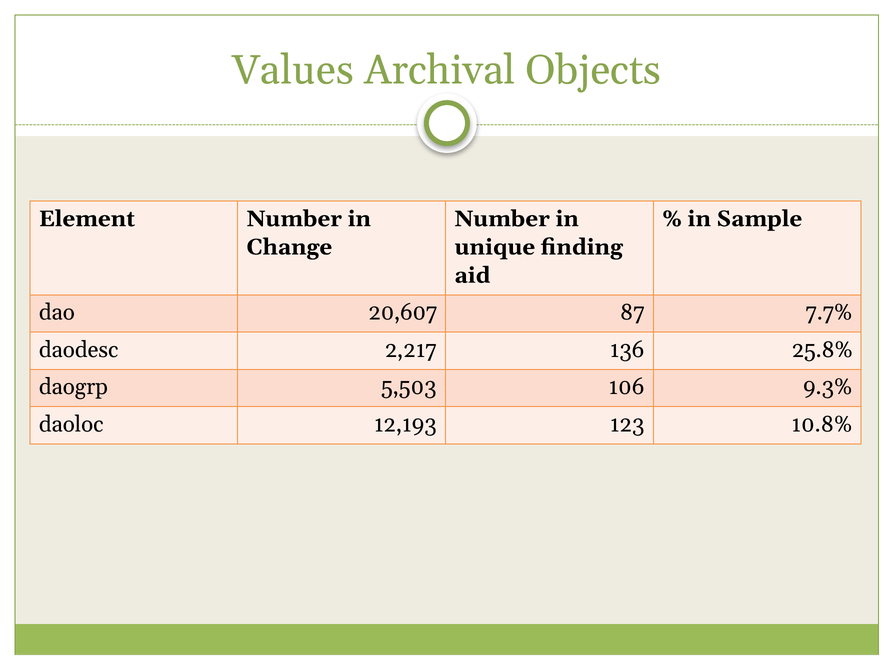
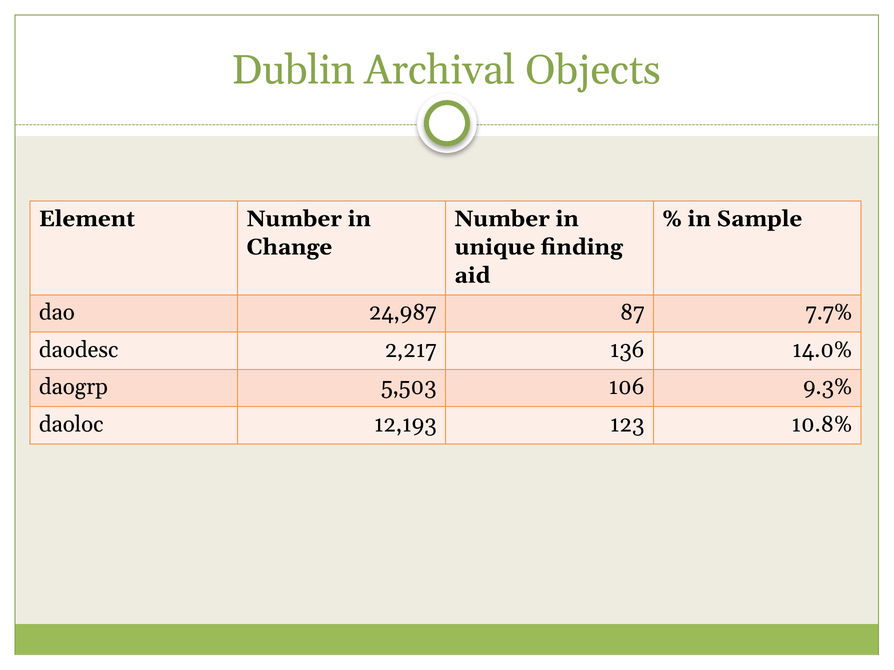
Values: Values -> Dublin (293, 70)
20,607: 20,607 -> 24,987 (403, 313)
25.8%: 25.8% -> 14.0% (822, 350)
